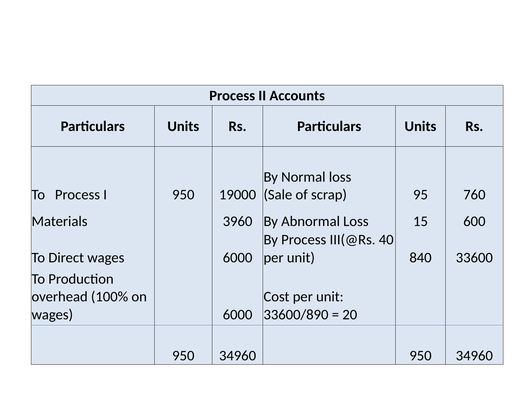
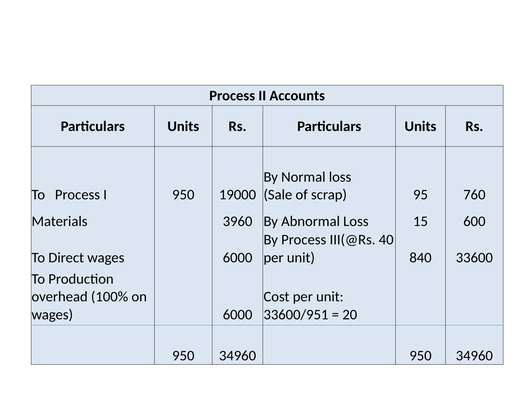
33600/890: 33600/890 -> 33600/951 (296, 315)
